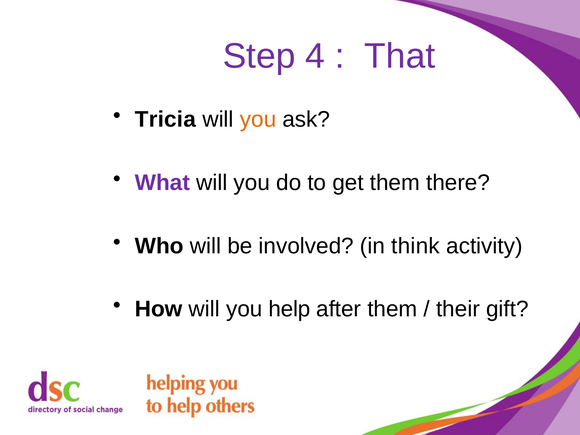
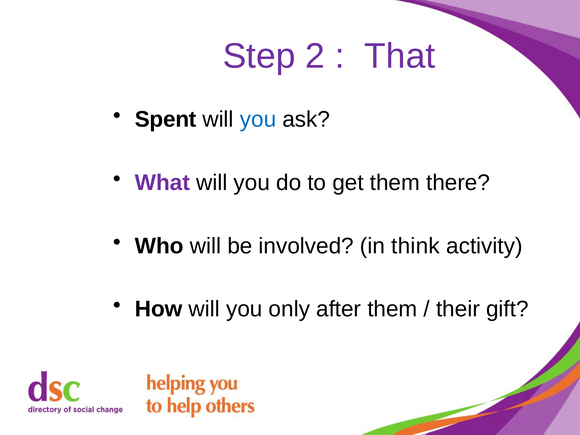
4: 4 -> 2 (315, 56)
Tricia: Tricia -> Spent (166, 120)
you colour: orange -> blue (258, 120)
help: help -> only (289, 309)
